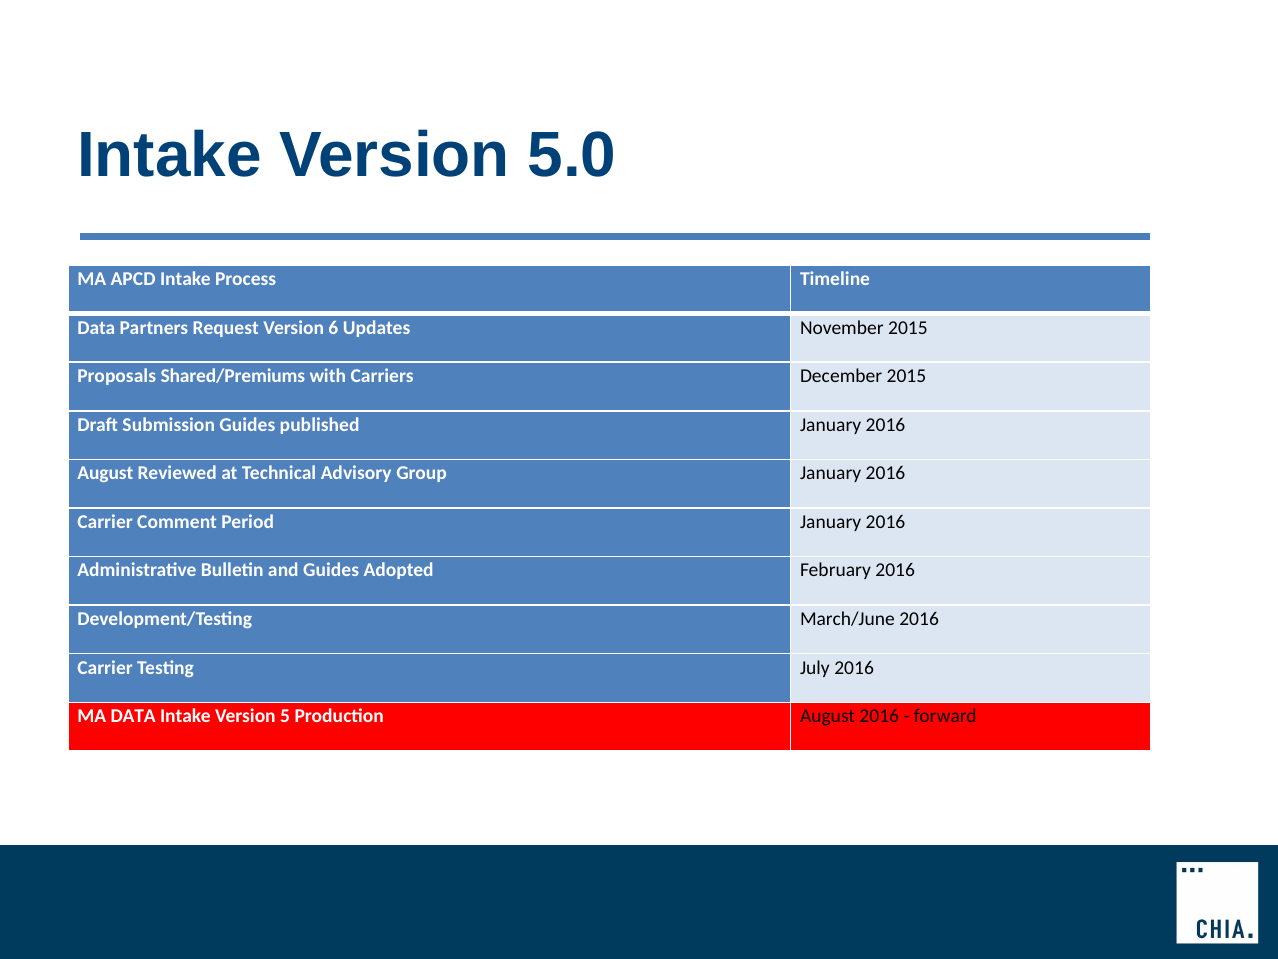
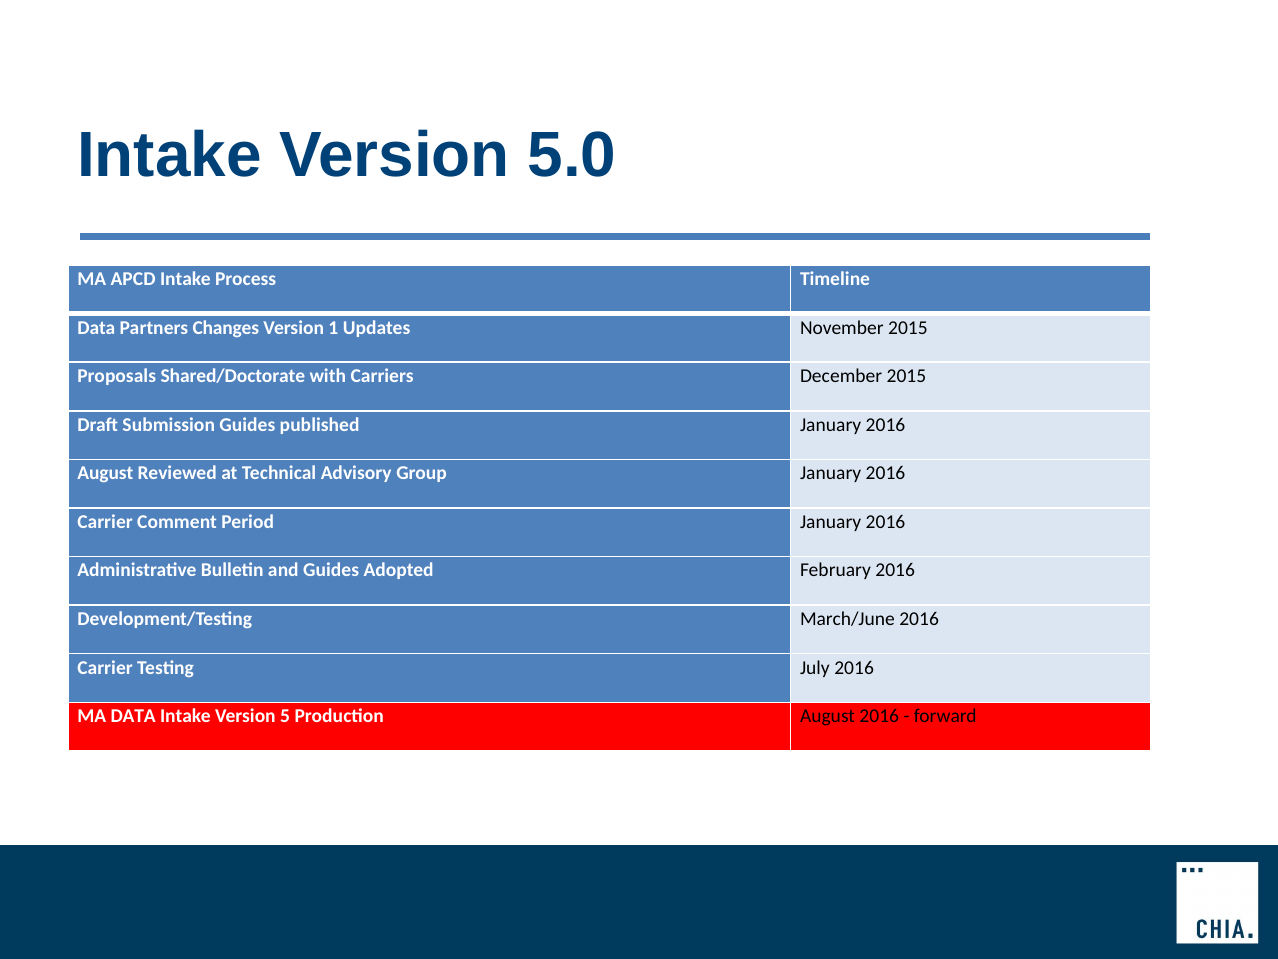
Request: Request -> Changes (226, 327)
6: 6 -> 1 (333, 327)
Shared/Premiums: Shared/Premiums -> Shared/Doctorate (233, 376)
